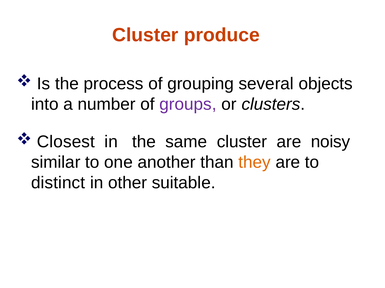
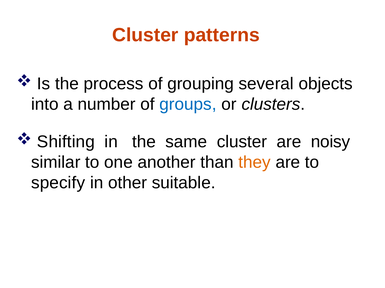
produce: produce -> patterns (222, 35)
groups colour: purple -> blue (188, 104)
Closest: Closest -> Shifting (66, 142)
distinct: distinct -> specify (58, 183)
